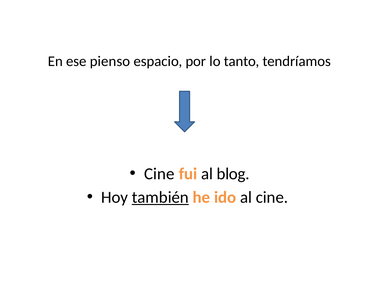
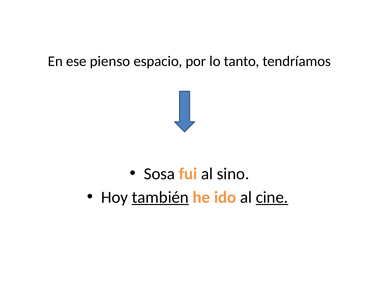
Cine: Cine -> Sosa (159, 174)
blog: blog -> sino (233, 174)
cine underline: none -> present (272, 197)
